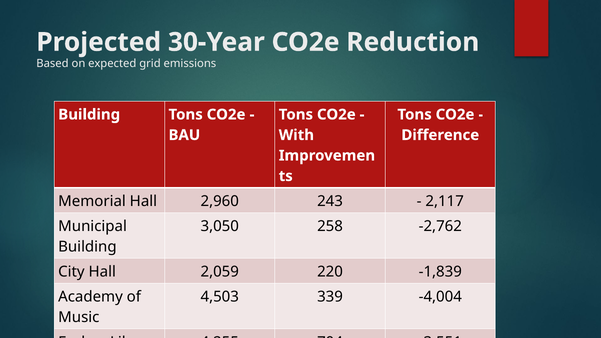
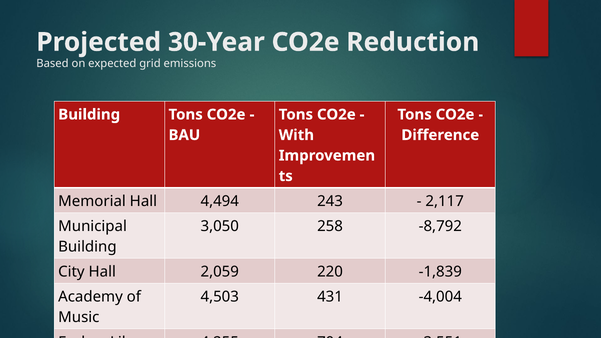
2,960: 2,960 -> 4,494 (220, 201)
-2,762: -2,762 -> -8,792 (440, 226)
339: 339 -> 431 (330, 297)
